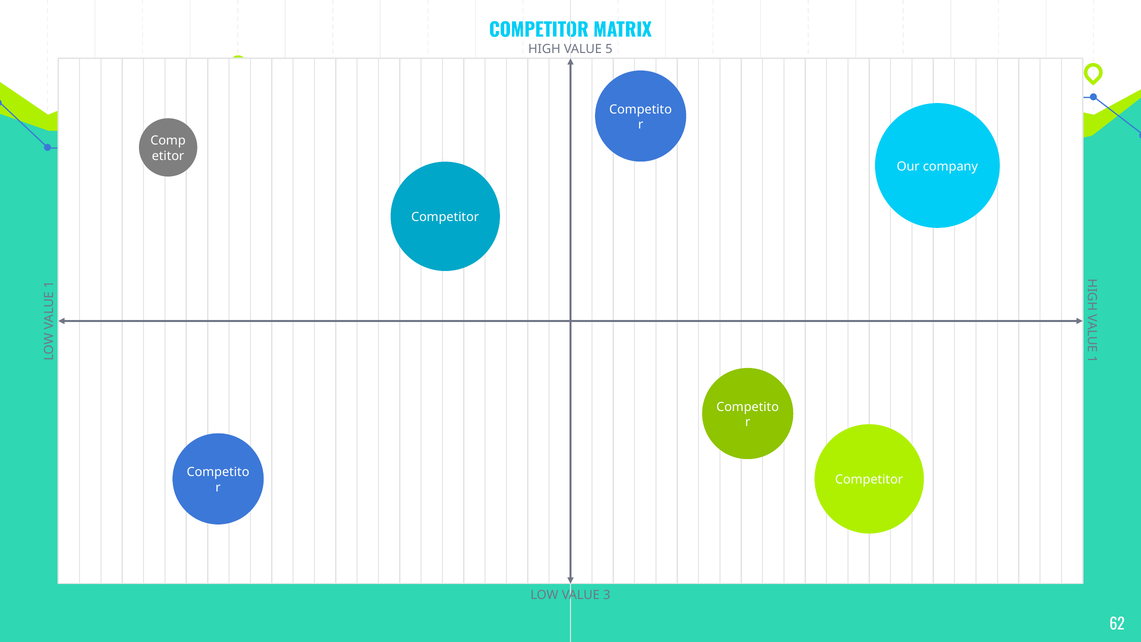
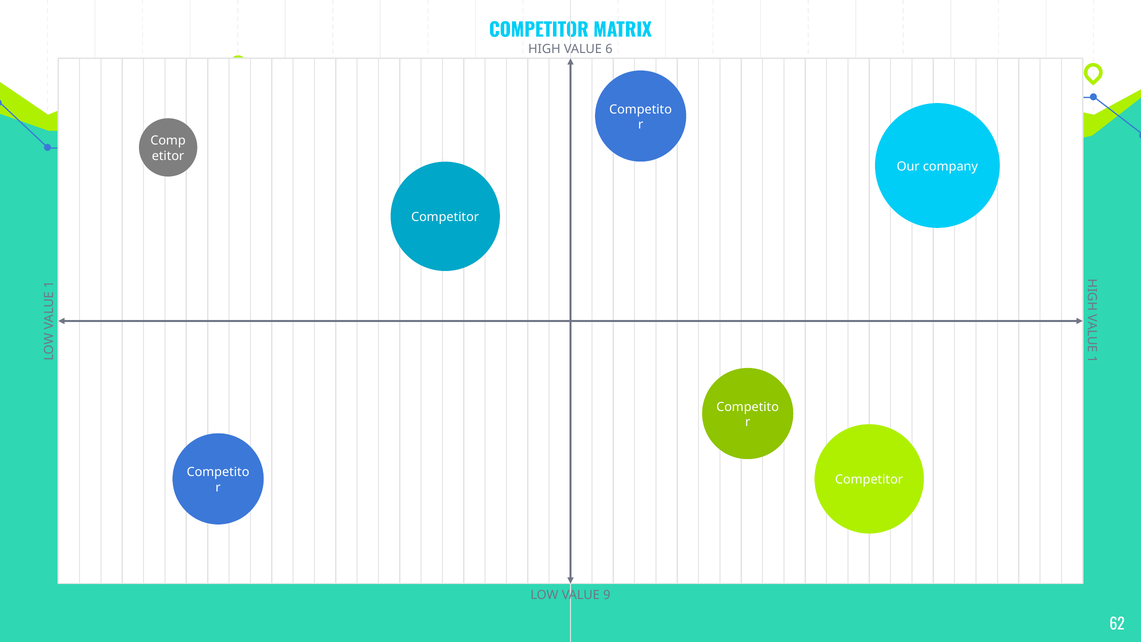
5: 5 -> 6 (609, 49)
3: 3 -> 9 (607, 595)
